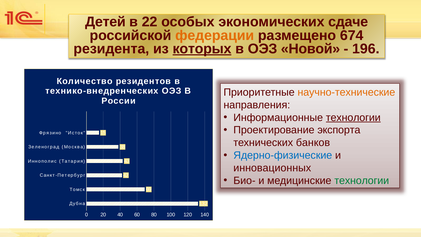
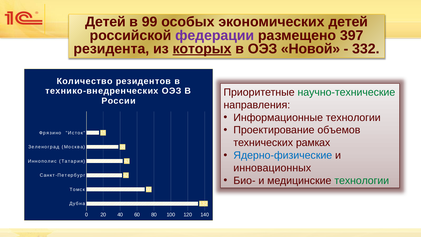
22: 22 -> 99 (150, 22)
экономических сдаче: сдаче -> детей (348, 22)
федерации colour: orange -> purple (215, 35)
674: 674 -> 397 (352, 35)
196: 196 -> 332 (366, 49)
научно-технические colour: orange -> green (346, 92)
технологии underline: present -> none (353, 117)
экспорта: экспорта -> объемов (339, 130)
банков: банков -> рамках (313, 143)
